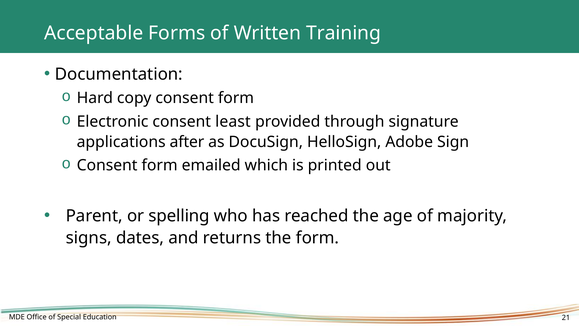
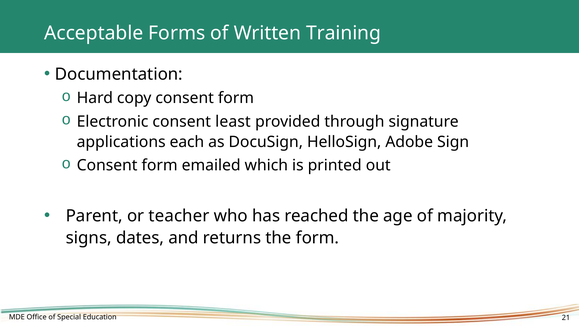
after: after -> each (187, 142)
spelling: spelling -> teacher (179, 216)
